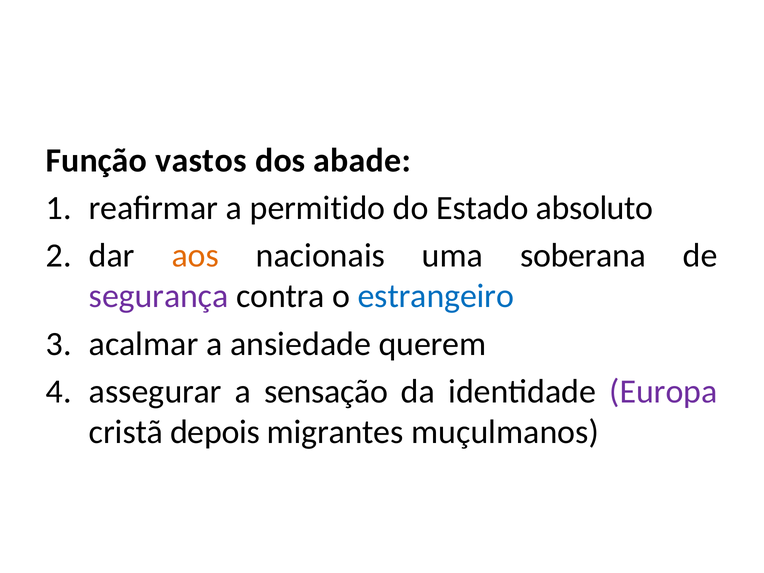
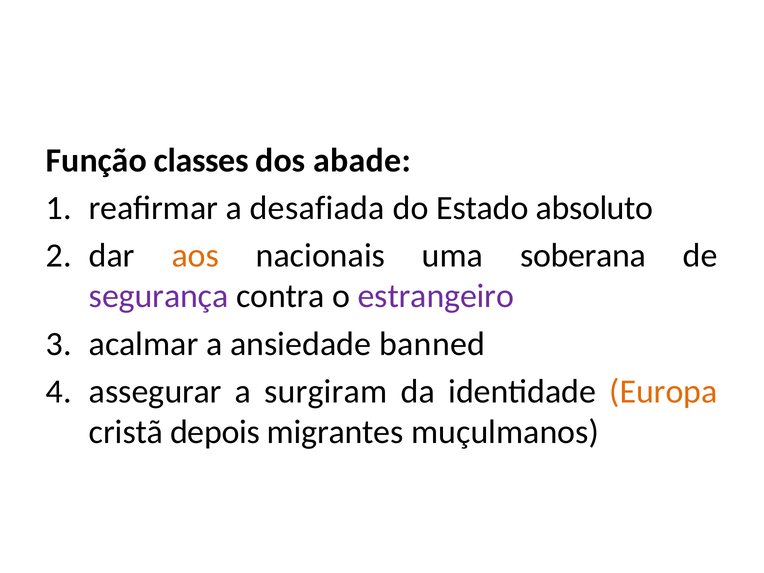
vastos: vastos -> classes (201, 160)
permitido: permitido -> desafiada (317, 208)
estrangeiro colour: blue -> purple (436, 296)
querem: querem -> banned (432, 344)
sensação: sensação -> surgiram (326, 391)
Europa colour: purple -> orange (663, 391)
